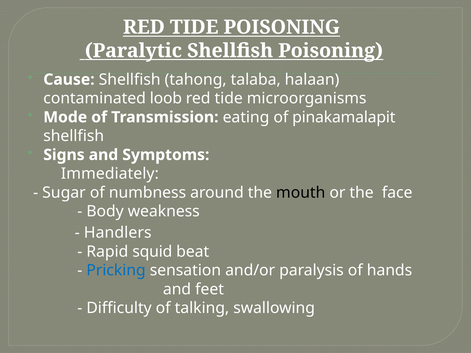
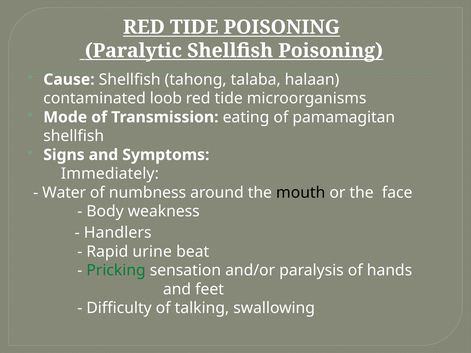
pinakamalapit: pinakamalapit -> pamamagitan (344, 117)
Sugar: Sugar -> Water (64, 193)
squid: squid -> urine (152, 252)
Pricking colour: blue -> green (116, 271)
